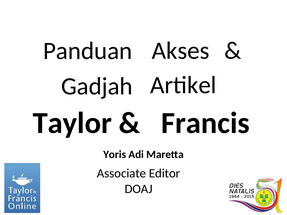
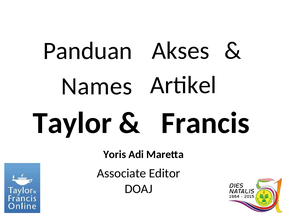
Gadjah: Gadjah -> Names (97, 86)
